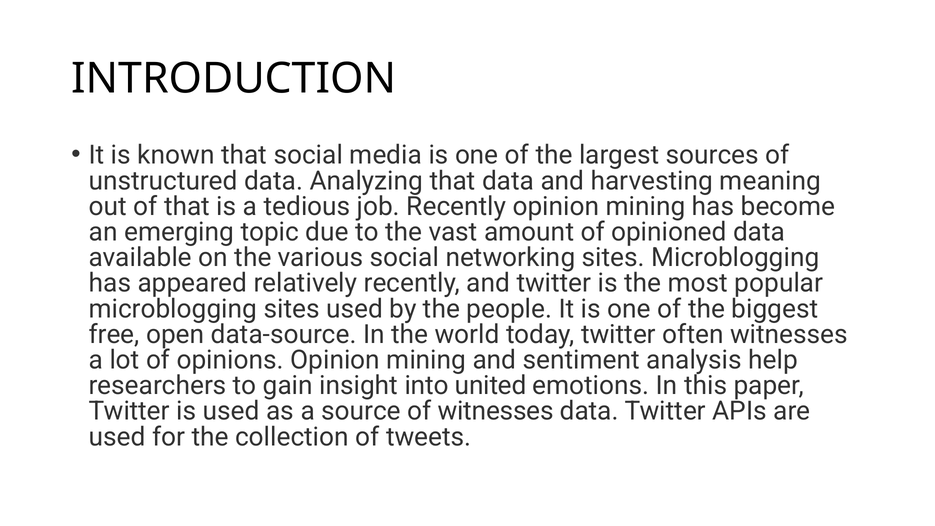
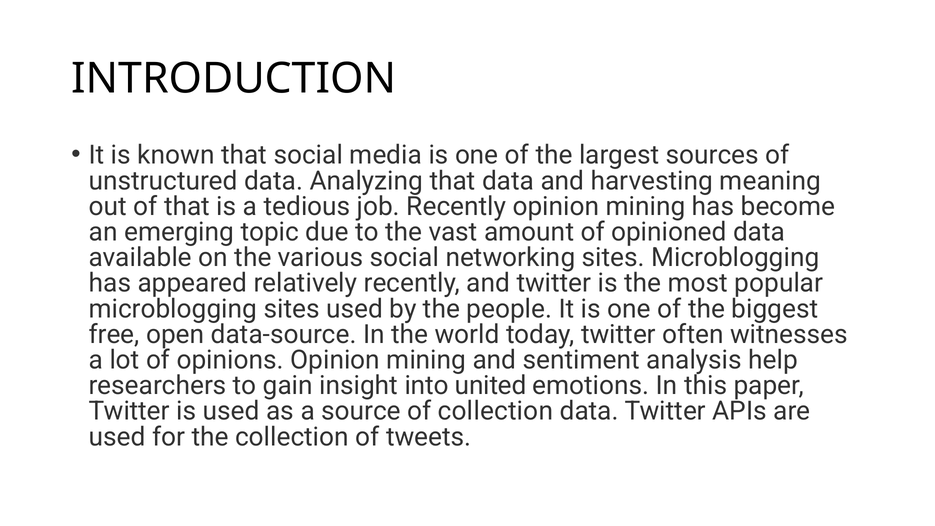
of witnesses: witnesses -> collection (495, 411)
